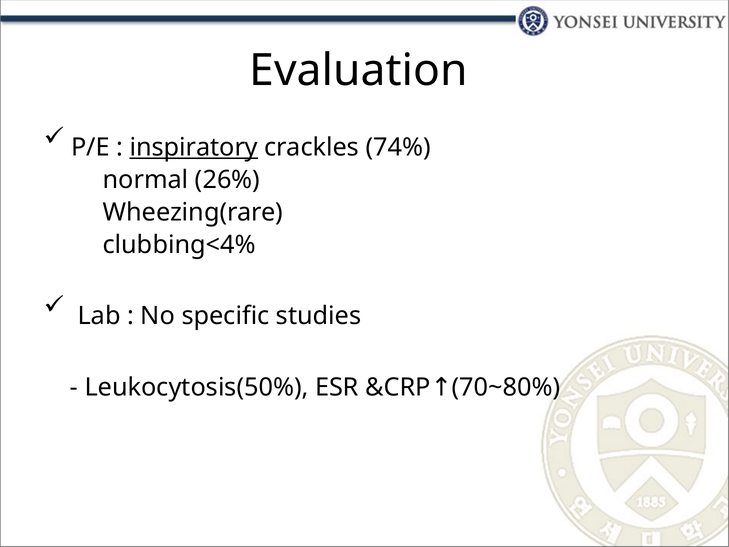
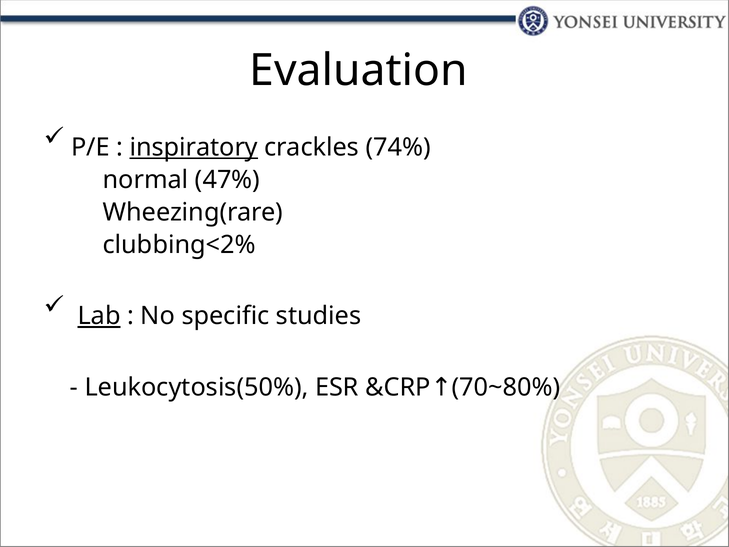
26%: 26% -> 47% (228, 180)
clubbing<4%: clubbing<4% -> clubbing<2% (179, 245)
Lab underline: none -> present (99, 316)
